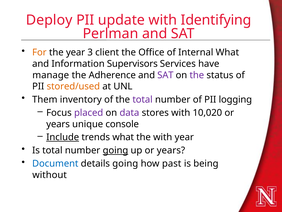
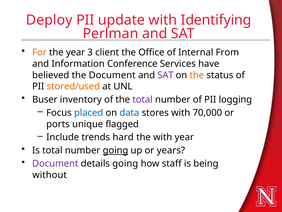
Internal What: What -> From (227, 52)
Supervisors: Supervisors -> Conference (132, 64)
manage: manage -> believed (51, 75)
the Adherence: Adherence -> Document (112, 75)
the colour: purple -> orange (197, 75)
Them: Them -> Buser (45, 99)
placed colour: purple -> blue (89, 113)
data colour: purple -> blue (129, 113)
10,020: 10,020 -> 70,000 (207, 113)
years: years -> ports (58, 124)
console: console -> flagged (122, 124)
Include underline: present -> none (63, 137)
trends what: what -> hard (123, 137)
Document colour: blue -> purple (55, 163)
past: past -> staff (172, 163)
